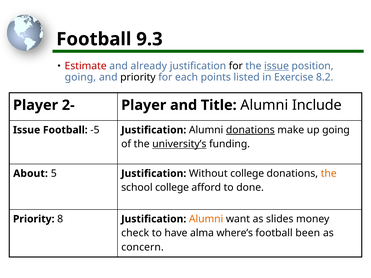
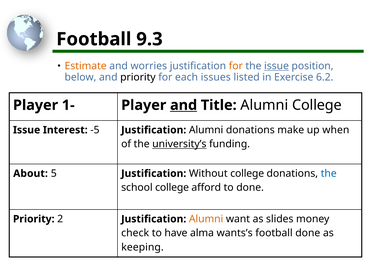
Estimate colour: red -> orange (86, 66)
already: already -> worries (149, 66)
for colour: black -> orange (236, 66)
going: going -> below (80, 77)
points: points -> issues (216, 77)
8.2: 8.2 -> 6.2 (325, 77)
2-: 2- -> 1- (68, 105)
and underline: none -> present (184, 105)
Alumni Include: Include -> College (317, 105)
Issue Football: Football -> Interest (65, 130)
donations underline: present -> none (250, 130)
up going: going -> when (336, 130)
the colour: orange -> blue (329, 174)
8: 8 -> 2 (60, 219)
where’s: where’s -> wants’s (235, 233)
football been: been -> done (308, 233)
concern: concern -> keeping (142, 247)
